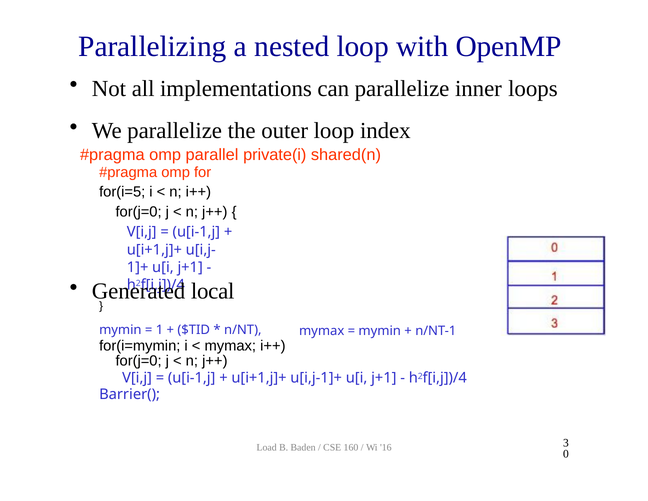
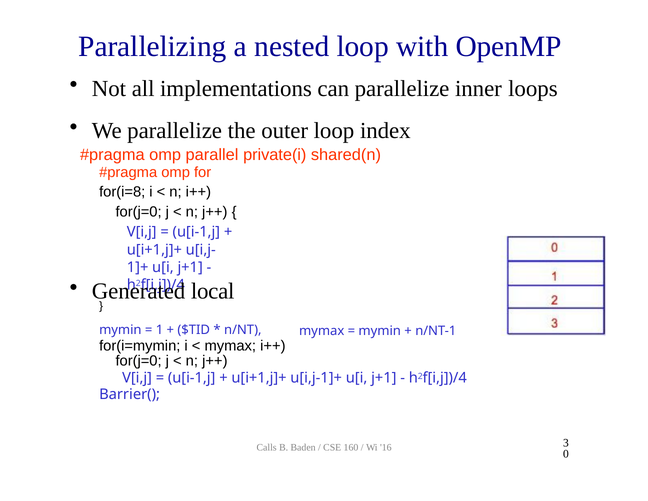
for(i=5: for(i=5 -> for(i=8 (122, 192)
Load: Load -> Calls (267, 447)
